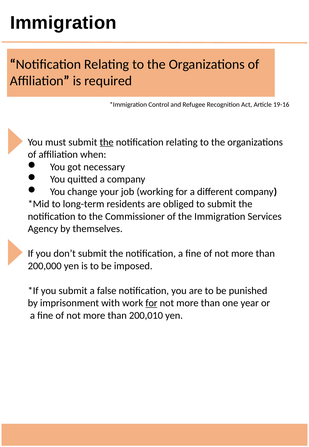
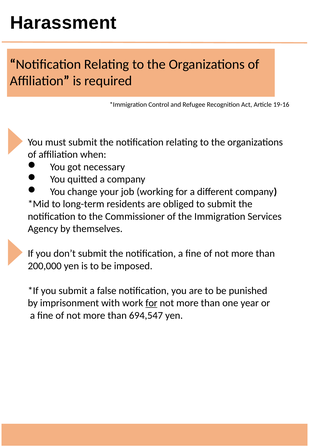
Immigration: Immigration -> Harassment (63, 23)
the underline: present -> none (107, 142)
200,010: 200,010 -> 694,547 (146, 315)
